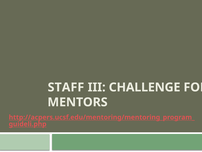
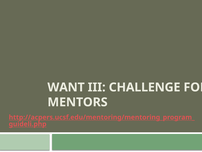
STAFF: STAFF -> WANT (66, 87)
